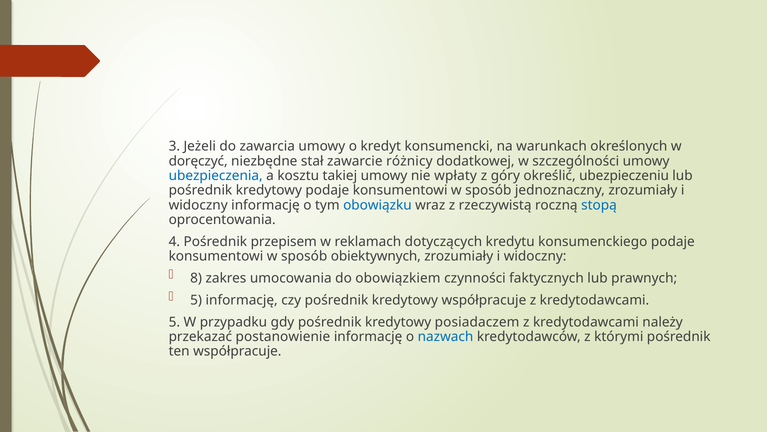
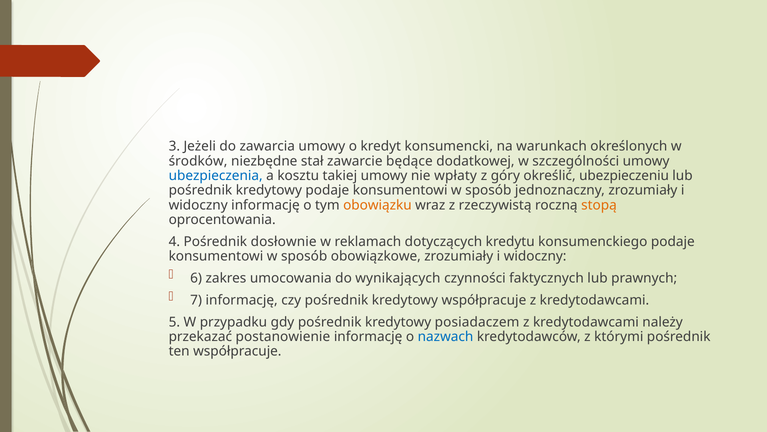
doręczyć: doręczyć -> środków (198, 161)
różnicy: różnicy -> będące (409, 161)
obowiązku colour: blue -> orange (377, 205)
stopą colour: blue -> orange (599, 205)
przepisem: przepisem -> dosłownie (284, 241)
obiektywnych: obiektywnych -> obowiązkowe (376, 256)
8: 8 -> 6 (196, 278)
obowiązkiem: obowiązkiem -> wynikających (398, 278)
5: 5 -> 7 (196, 300)
